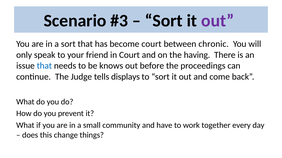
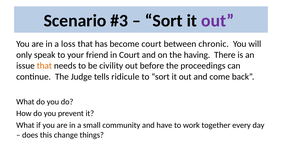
a sort: sort -> loss (68, 44)
that colour: blue -> orange (44, 66)
knows: knows -> civility (111, 66)
displays: displays -> ridicule (125, 77)
